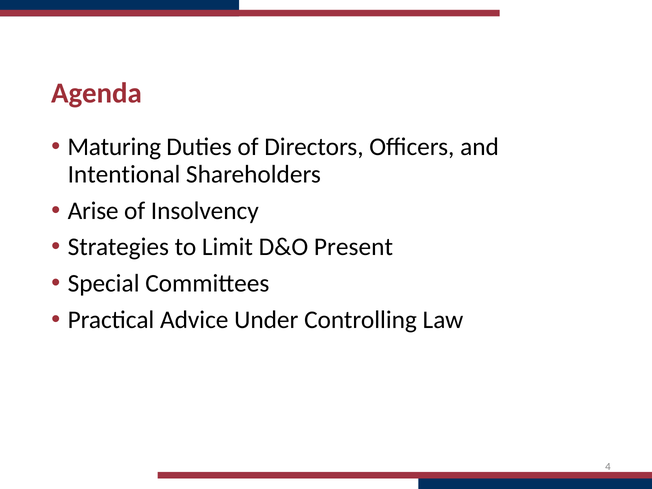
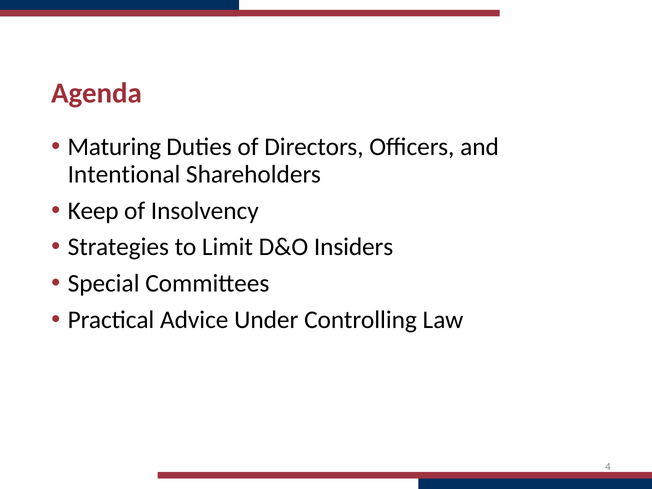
Arise: Arise -> Keep (93, 211)
Present: Present -> Insiders (354, 247)
